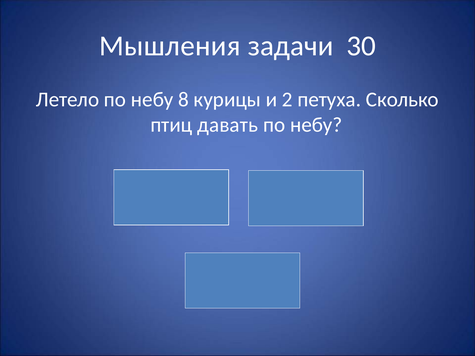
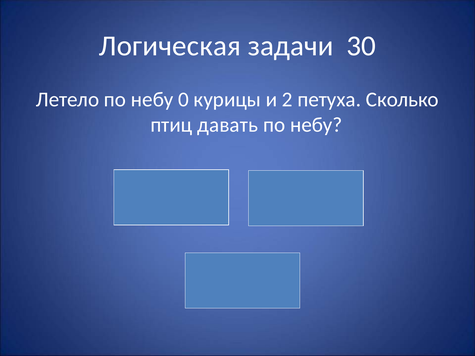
Мышления: Мышления -> Логическая (170, 46)
8: 8 -> 0 (183, 100)
